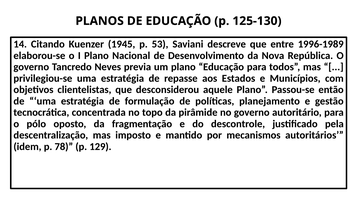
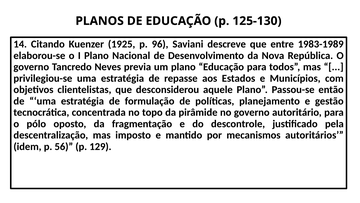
1945: 1945 -> 1925 (122, 44)
53: 53 -> 96 (160, 44)
1996-1989: 1996-1989 -> 1983-1989 (321, 44)
78: 78 -> 56 (64, 146)
